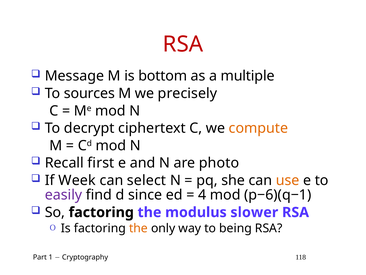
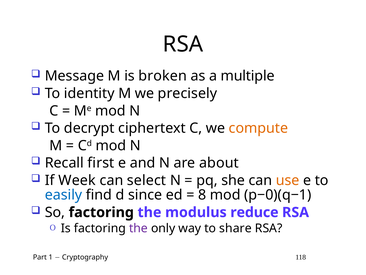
RSA colour: red -> black (183, 44)
bottom: bottom -> broken (163, 76)
sources: sources -> identity (89, 93)
photo: photo -> about (219, 163)
easily colour: purple -> blue (64, 195)
4: 4 -> 8 (202, 195)
p−6)(q−1: p−6)(q−1 -> p−0)(q−1 (278, 195)
slower: slower -> reduce (254, 212)
the colour: orange -> purple (138, 228)
being: being -> share (235, 228)
